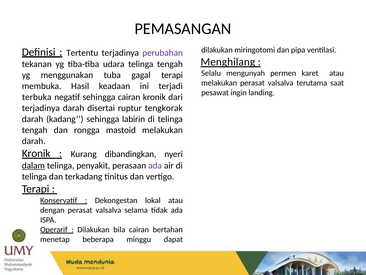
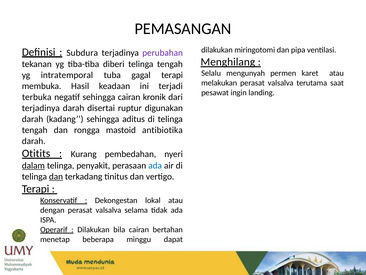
Tertentu: Tertentu -> Subdura (82, 53)
udara: udara -> diberi (114, 64)
menggunakan: menggunakan -> intratemporal (67, 75)
tengkorak: tengkorak -> digunakan (164, 108)
labirin: labirin -> aditus (134, 119)
mastoid melakukan: melakukan -> antibiotika (162, 130)
Kronik: Kronik -> Otitits (36, 153)
dibandingkan: dibandingkan -> pembedahan (130, 154)
ada colour: purple -> blue (155, 165)
dan underline: none -> present (56, 176)
